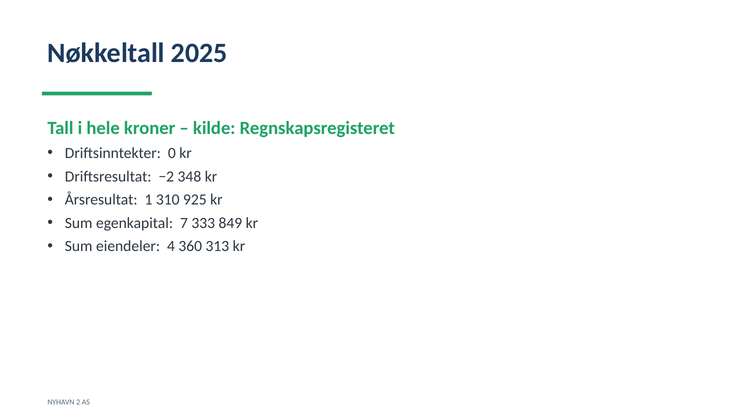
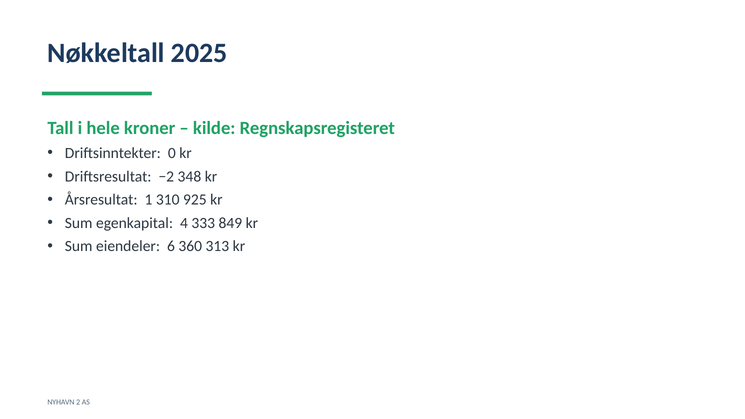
7: 7 -> 4 (184, 223)
4: 4 -> 6 (171, 246)
